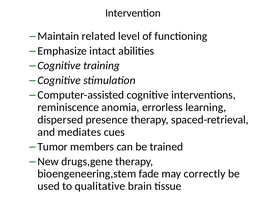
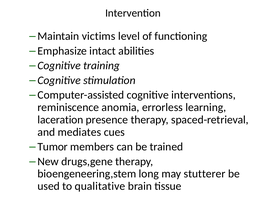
related: related -> victims (99, 36)
dispersed: dispersed -> laceration (60, 120)
fade: fade -> long (149, 174)
correctly: correctly -> stutterer (205, 174)
